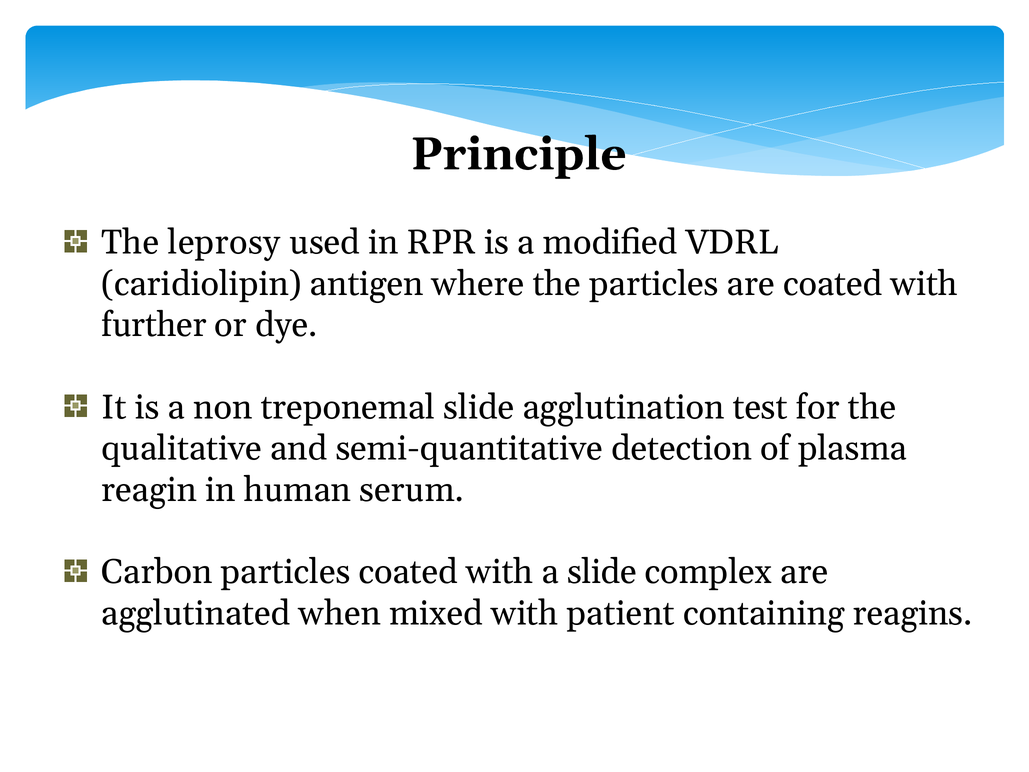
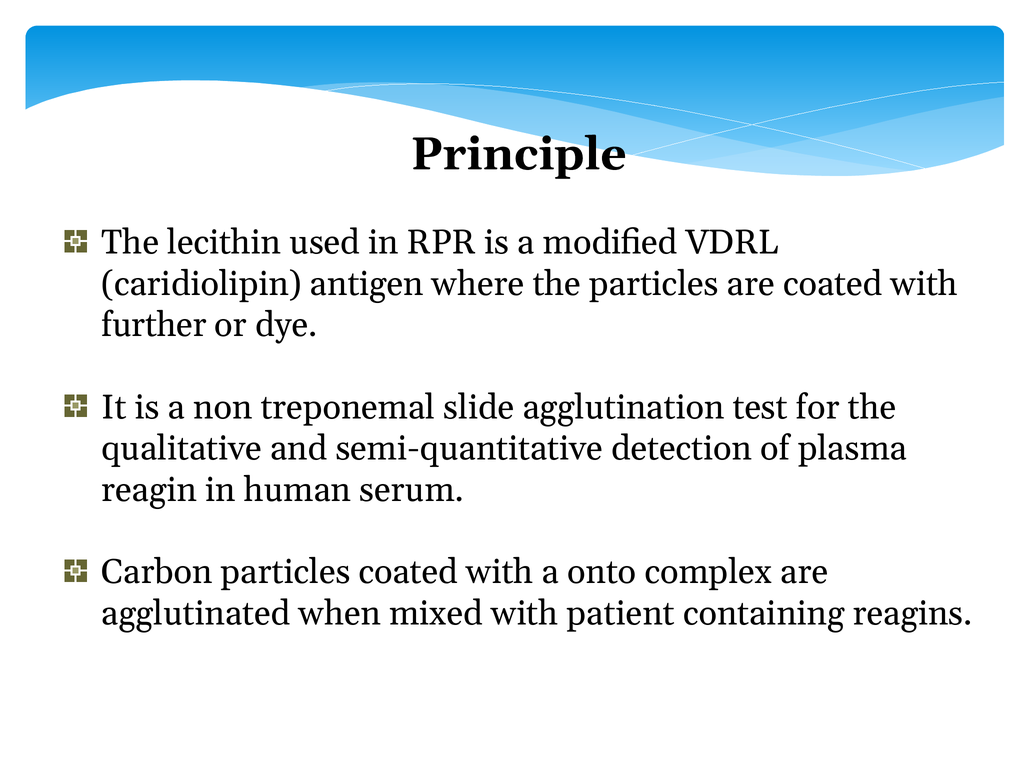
leprosy: leprosy -> lecithin (224, 243)
a slide: slide -> onto (602, 572)
